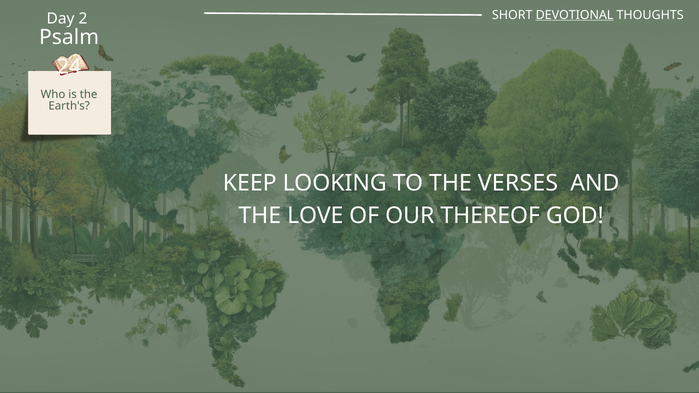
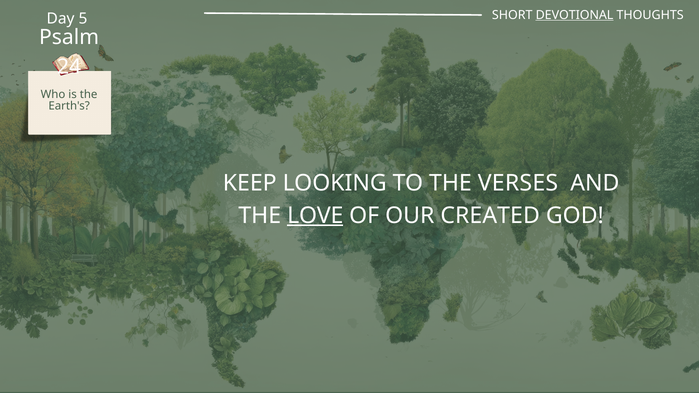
2: 2 -> 5 (83, 19)
LOVE underline: none -> present (315, 216)
THEREOF: THEREOF -> CREATED (490, 216)
